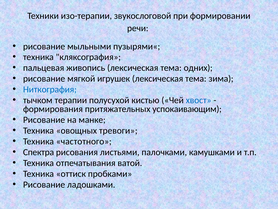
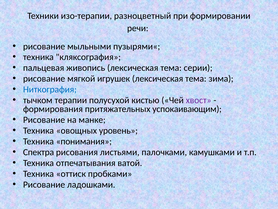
звукослоговой: звукослоговой -> разноцветный (143, 16)
одних: одних -> серии (198, 68)
хвост colour: blue -> purple (199, 100)
тревоги: тревоги -> уровень (118, 130)
частотного: частотного -> понимания (84, 141)
